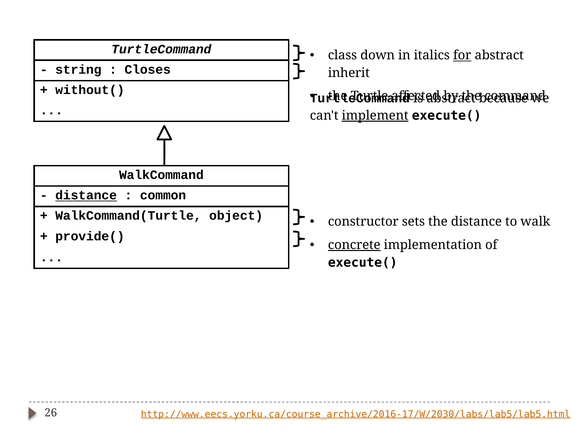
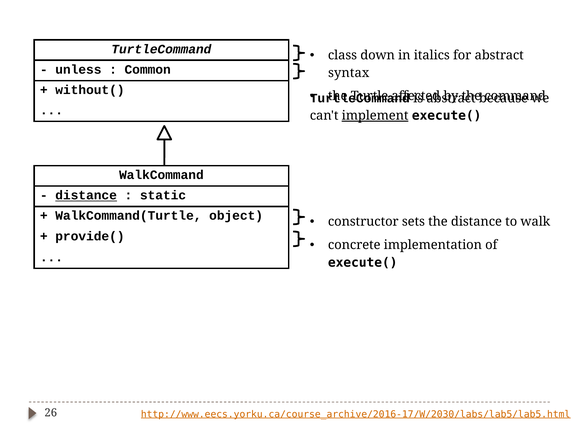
for underline: present -> none (462, 55)
string: string -> unless (78, 70)
Closes: Closes -> Common (148, 70)
inherit: inherit -> syntax (349, 73)
common: common -> static (163, 195)
concrete underline: present -> none (354, 245)
